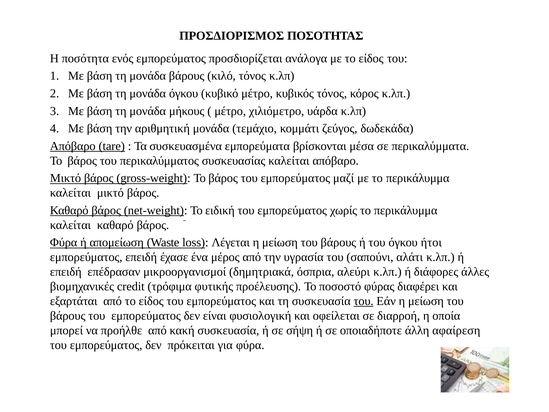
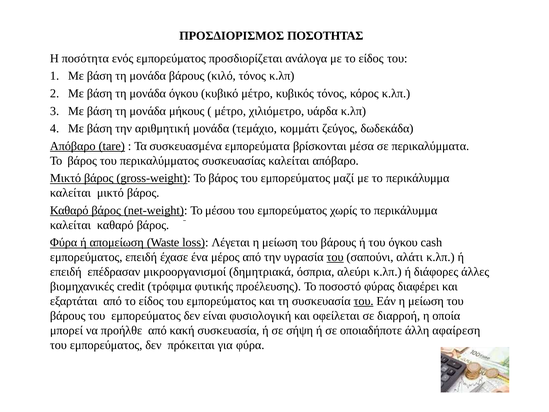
ειδική: ειδική -> μέσου (220, 210)
ήτοι: ήτοι -> cash (431, 242)
του underline: none -> present (335, 257)
